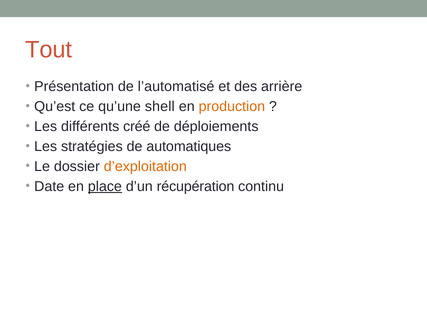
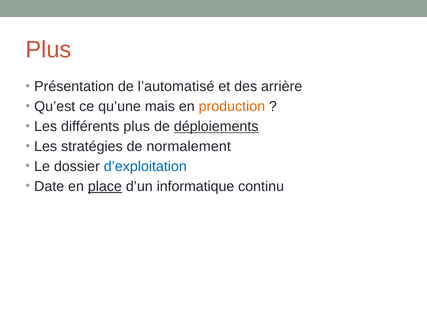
Tout: Tout -> Plus (48, 50)
shell: shell -> mais (160, 106)
différents créé: créé -> plus (137, 126)
déploiements underline: none -> present (216, 126)
automatiques: automatiques -> normalement (189, 146)
d’exploitation colour: orange -> blue (145, 166)
récupération: récupération -> informatique (195, 186)
